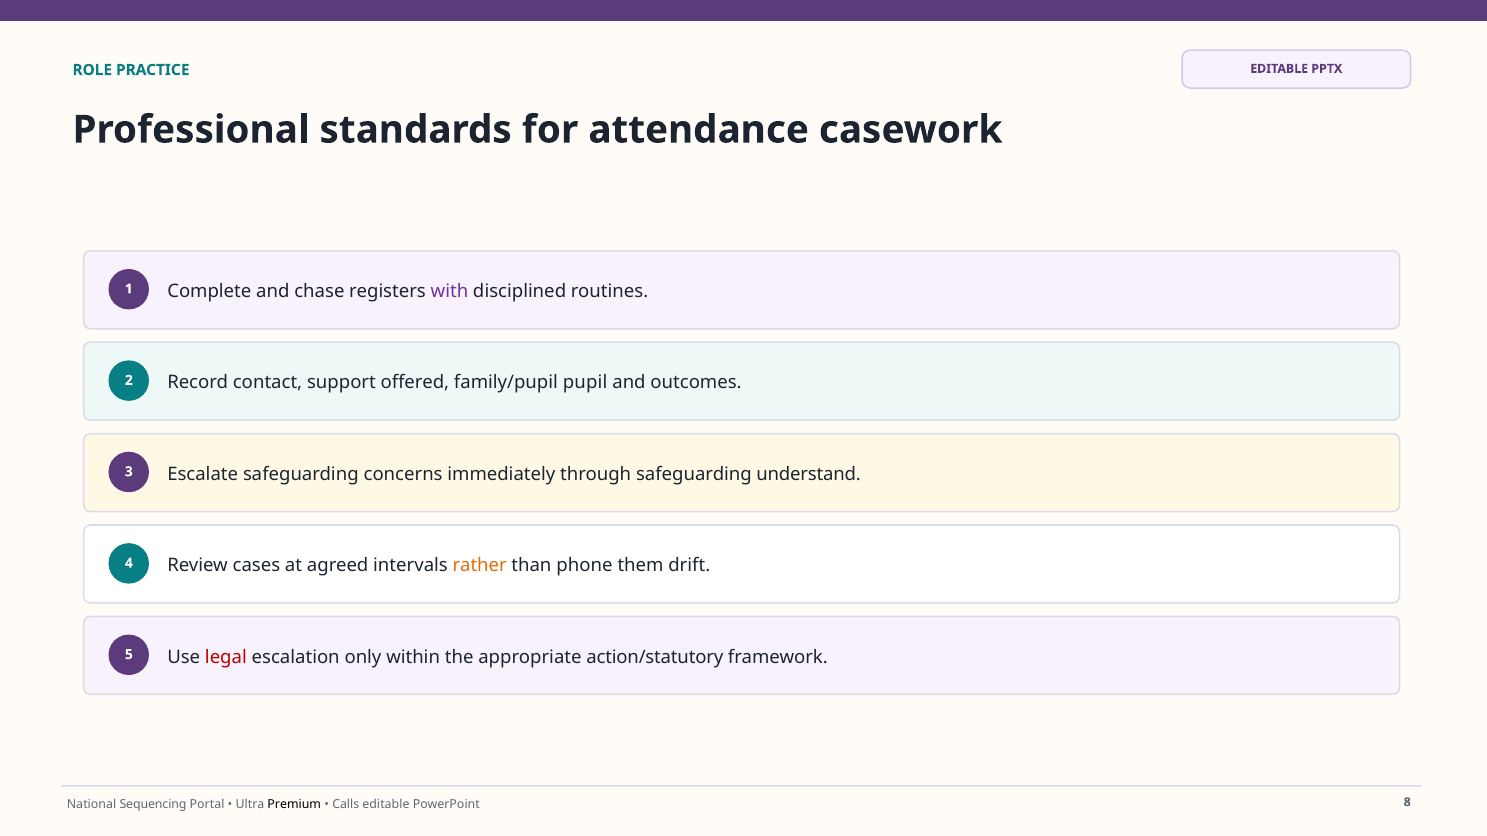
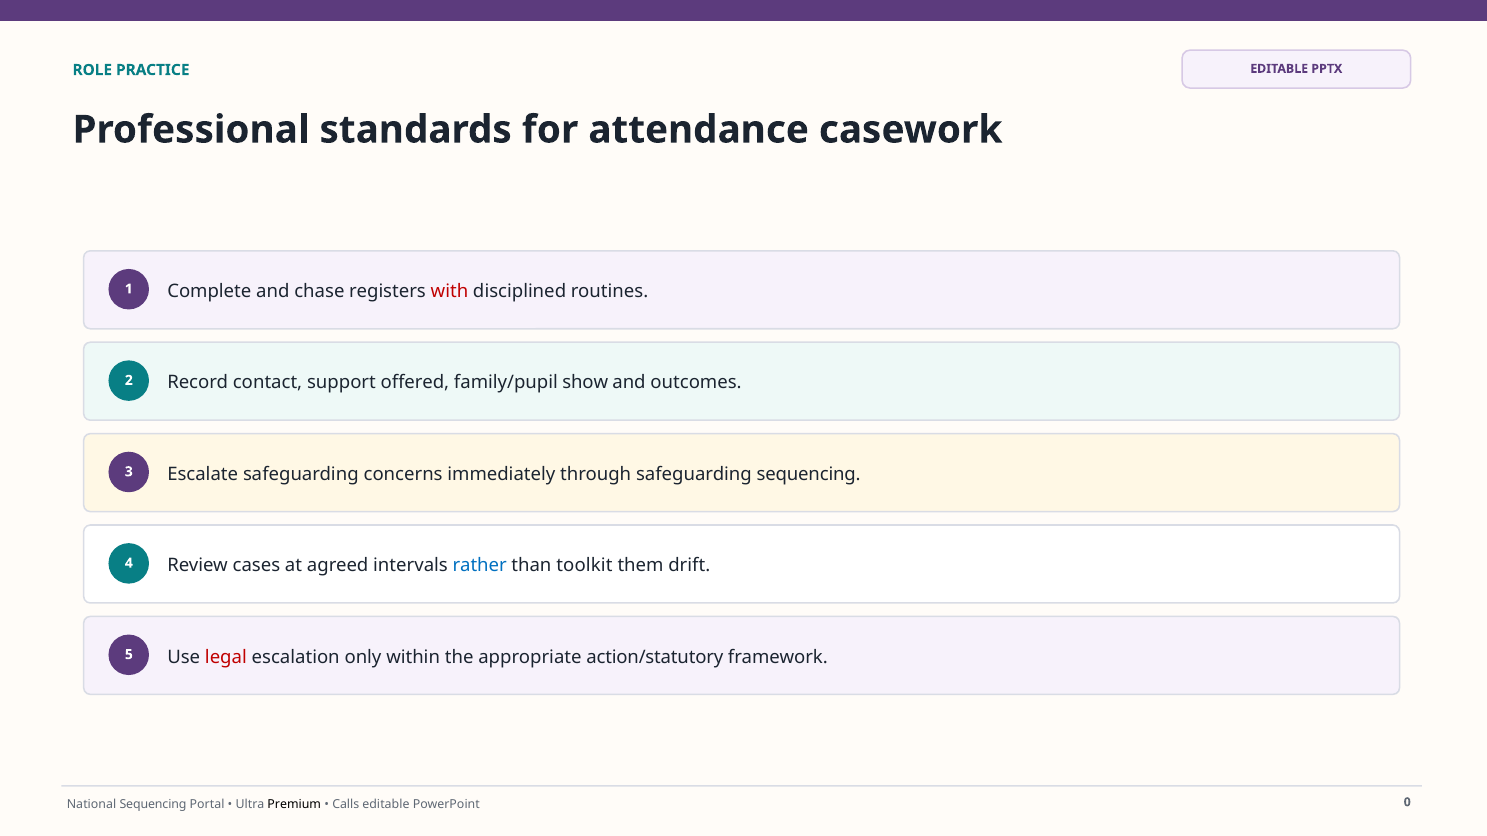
with colour: purple -> red (450, 292)
pupil: pupil -> show (585, 383)
safeguarding understand: understand -> sequencing (809, 474)
rather colour: orange -> blue (480, 566)
phone: phone -> toolkit (584, 566)
8: 8 -> 0 (1407, 803)
